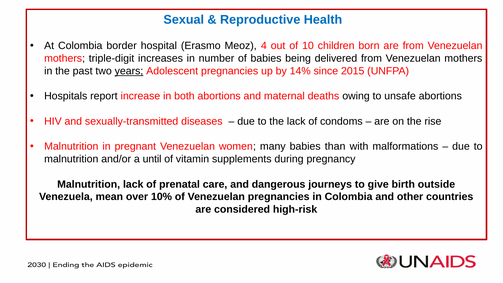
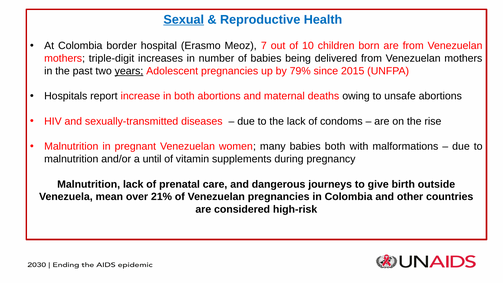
Sexual underline: none -> present (184, 20)
4: 4 -> 7 (264, 46)
14%: 14% -> 79% (300, 71)
babies than: than -> both (335, 146)
10%: 10% -> 21% (161, 197)
